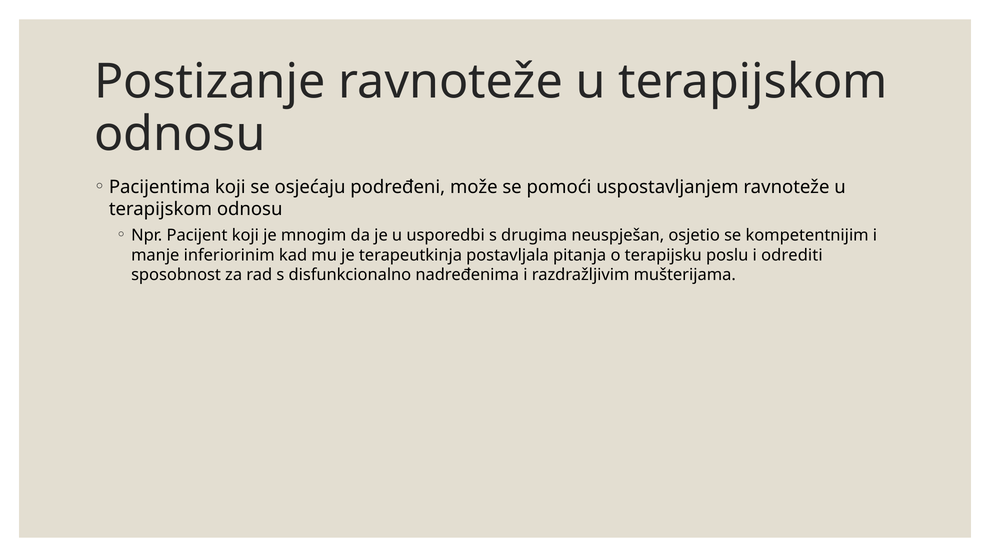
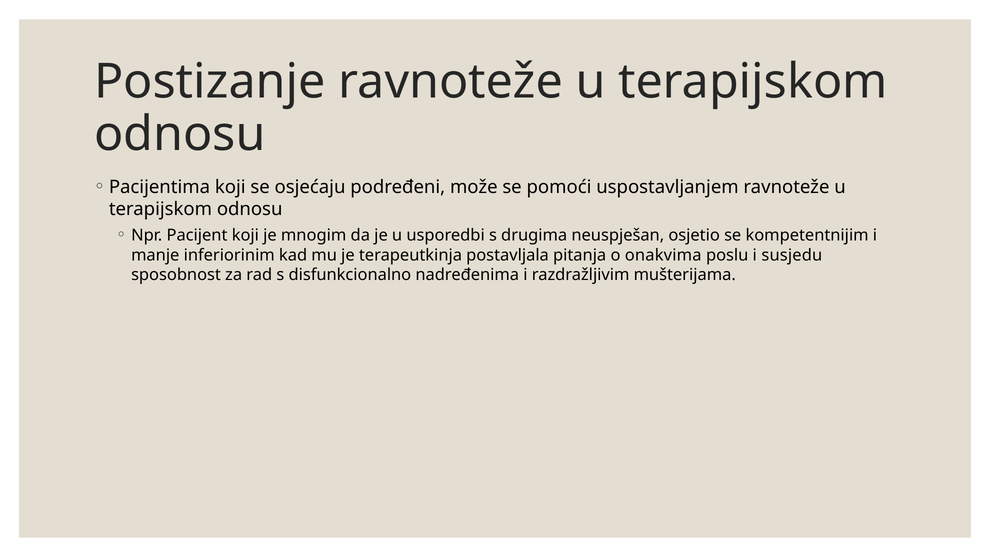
terapijsku: terapijsku -> onakvima (663, 255)
odrediti: odrediti -> susjedu (792, 255)
